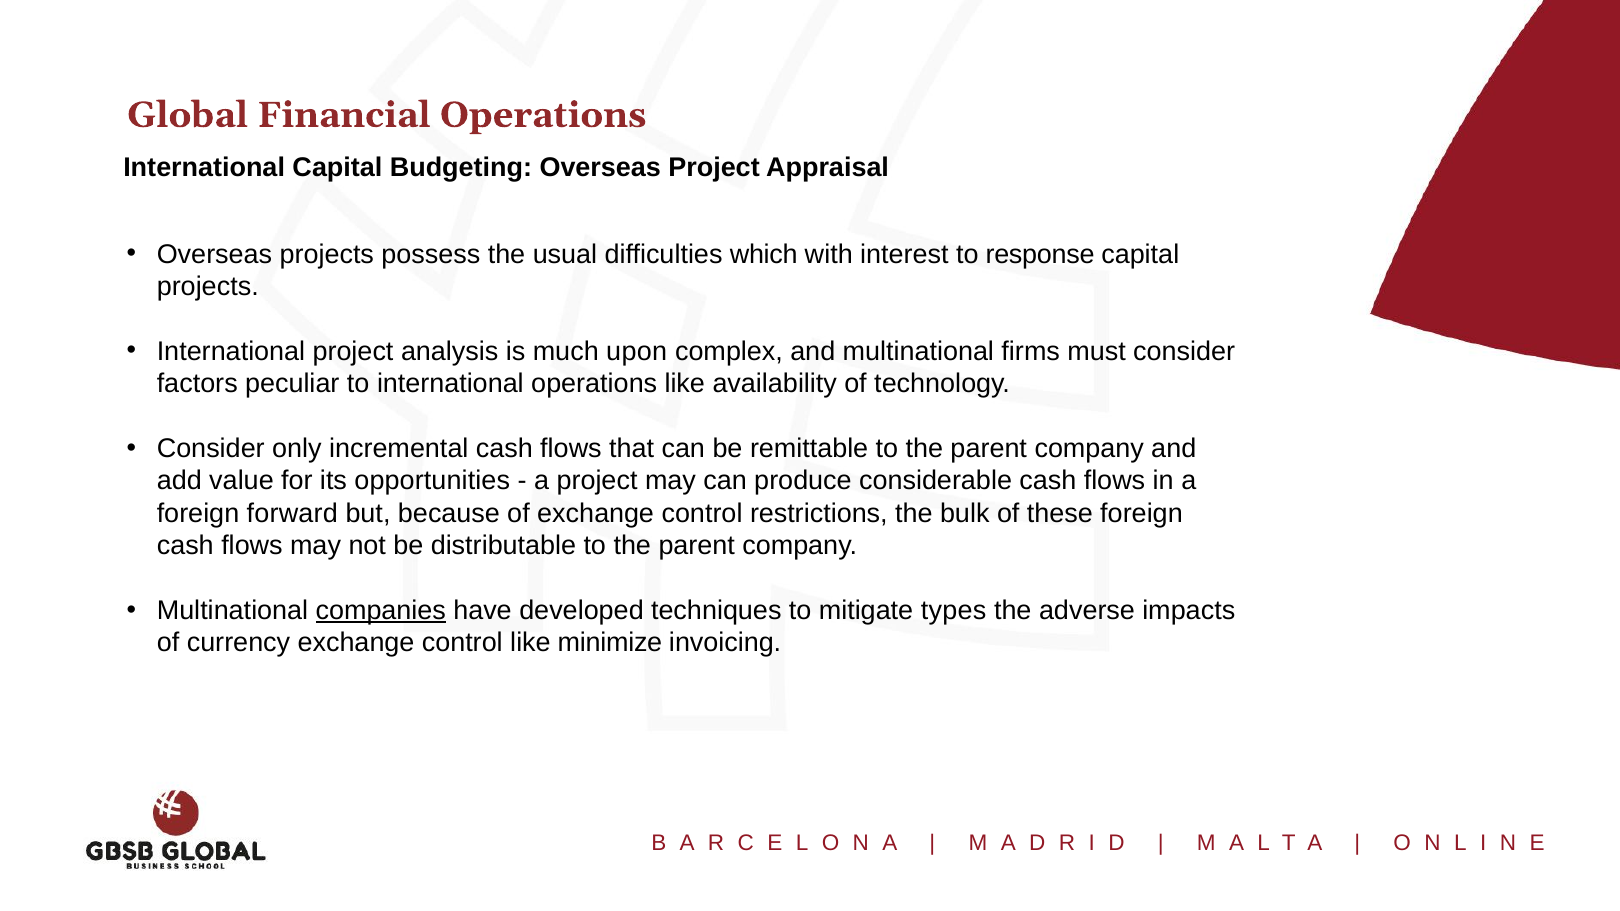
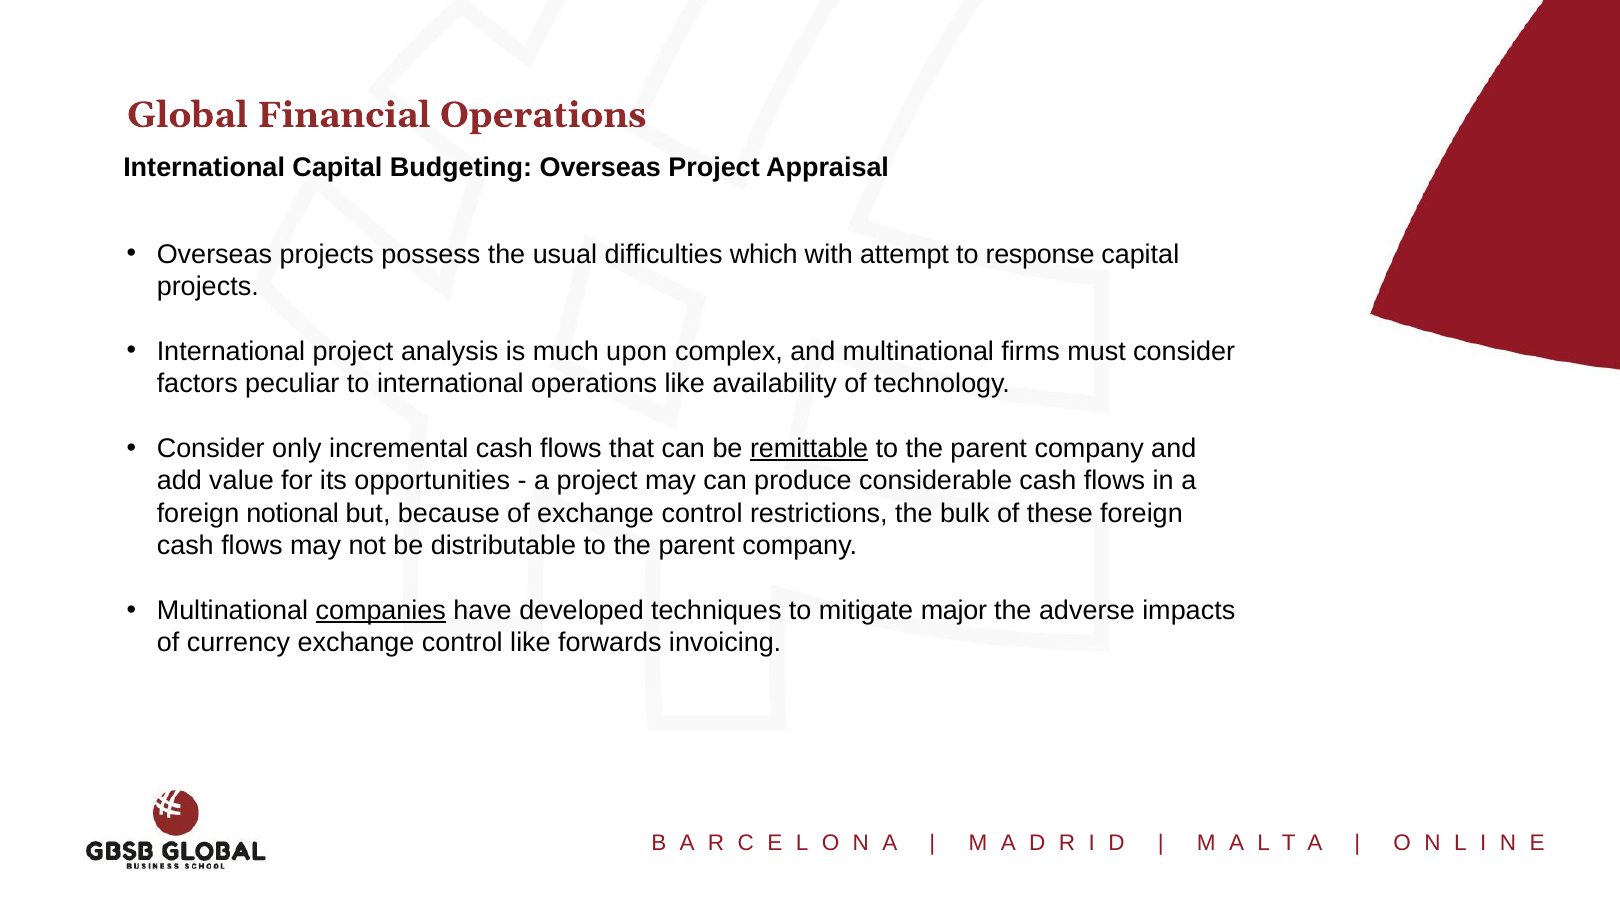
interest: interest -> attempt (904, 254)
remittable underline: none -> present (809, 449)
forward: forward -> notional (293, 514)
types: types -> major (954, 611)
minimize: minimize -> forwards (610, 643)
